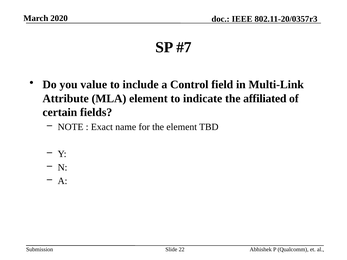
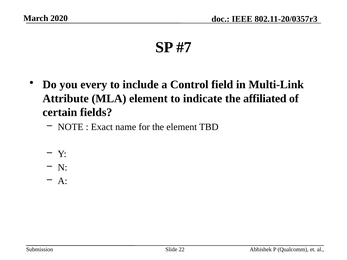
value: value -> every (94, 85)
